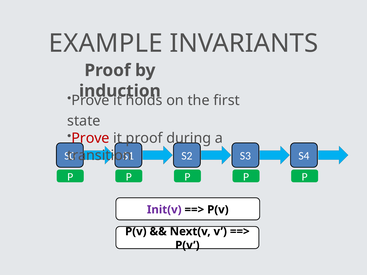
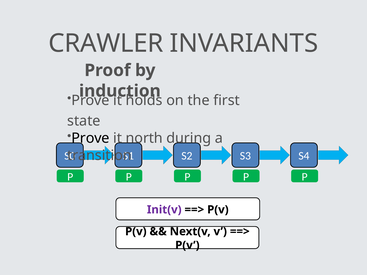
EXAMPLE: EXAMPLE -> CRAWLER (106, 43)
Prove colour: red -> black (90, 138)
it proof: proof -> north (144, 138)
